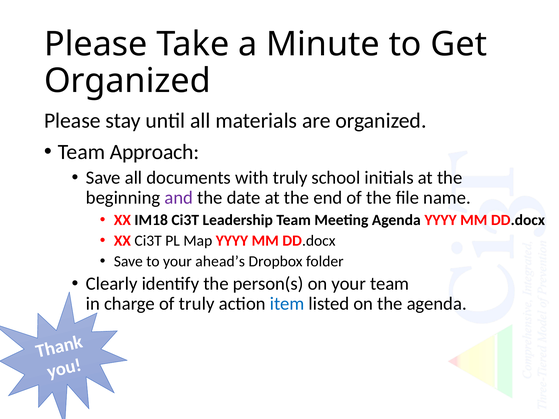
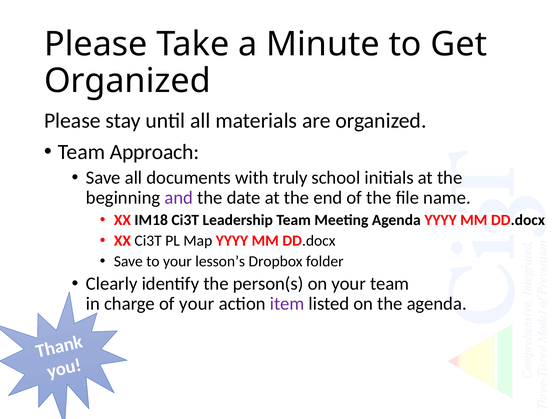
ahead’s: ahead’s -> lesson’s (220, 261)
truly: truly -> your (197, 304)
item colour: blue -> purple (287, 304)
